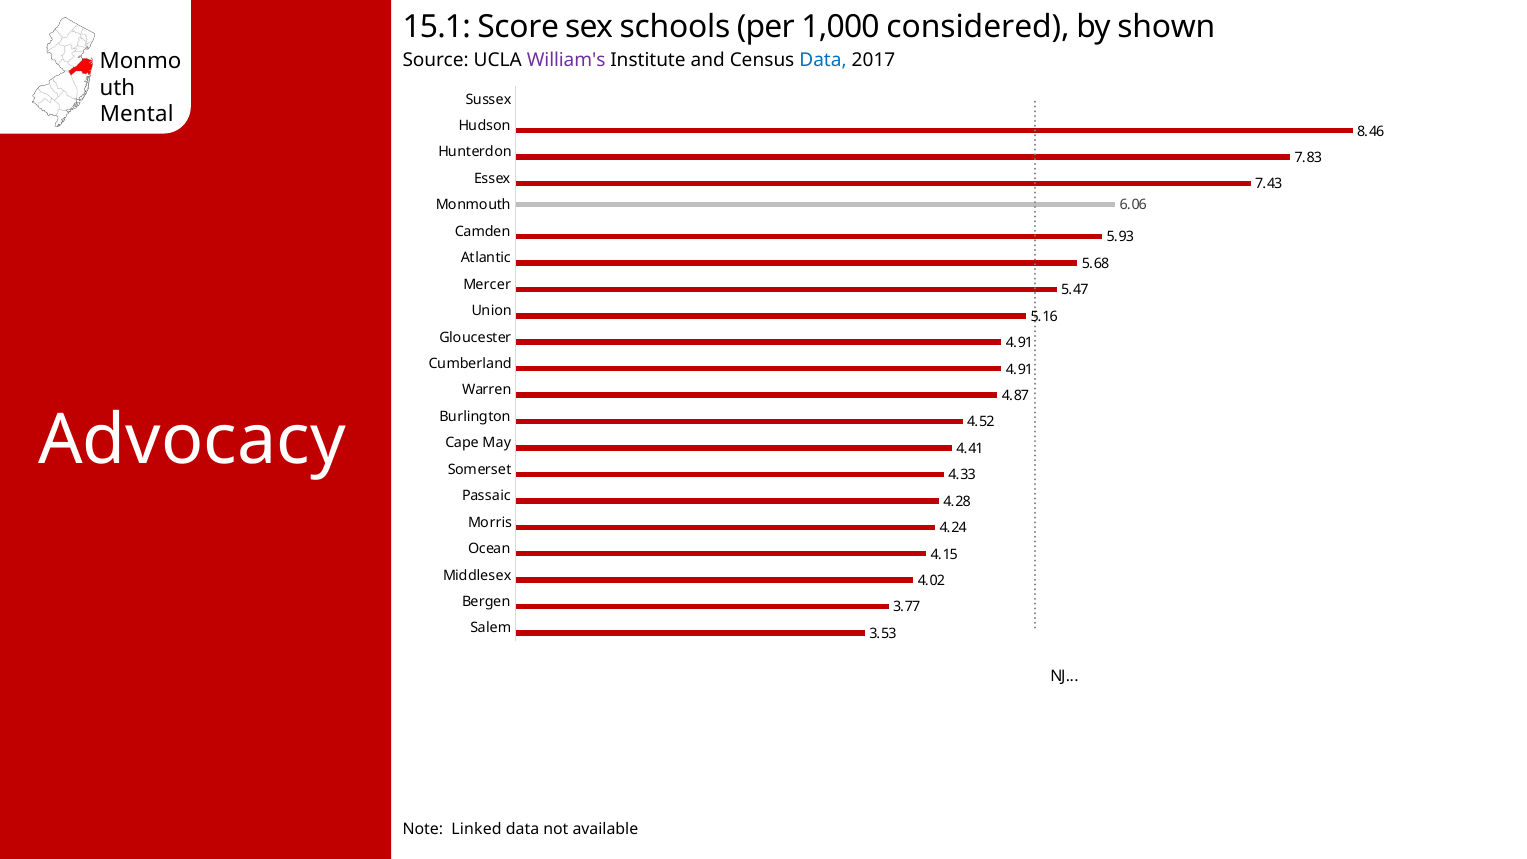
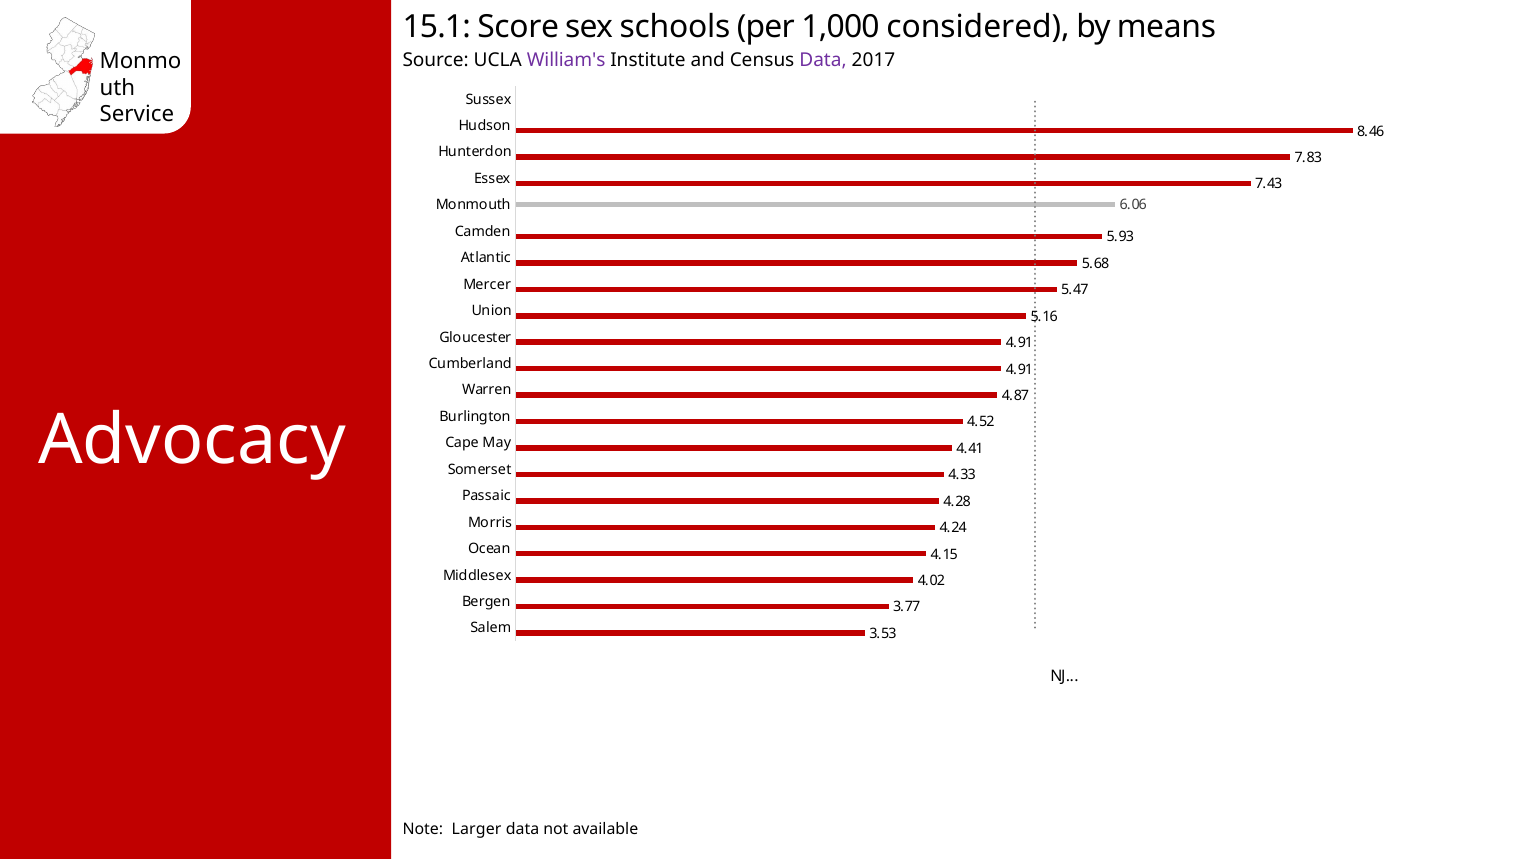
shown: shown -> means (1166, 27)
Data colour: blue -> purple (823, 60)
Mental: Mental -> Service (137, 115)
Linked: Linked -> Larger (477, 829)
